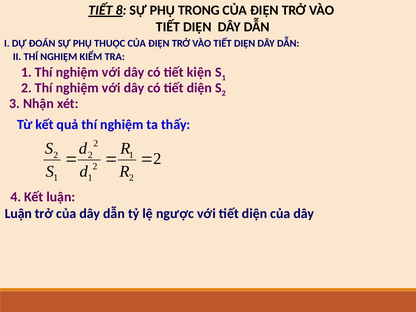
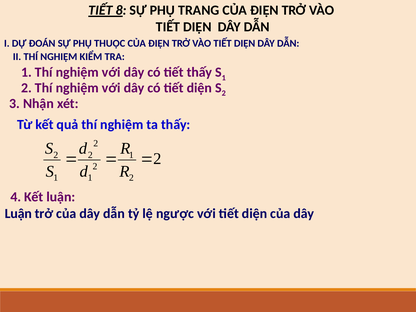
TRONG: TRONG -> TRANG (199, 10)
tiết kiện: kiện -> thấy (199, 72)
